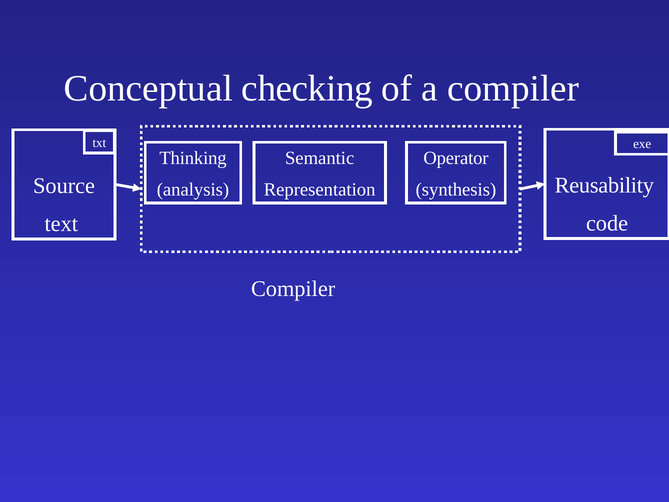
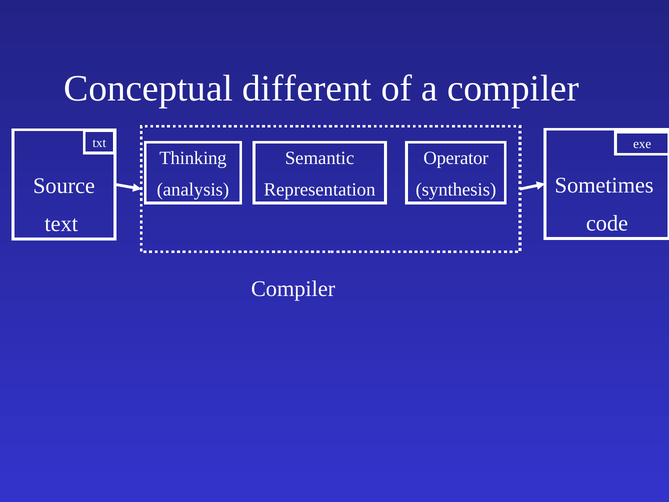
checking: checking -> different (307, 88)
Reusability: Reusability -> Sometimes (604, 185)
